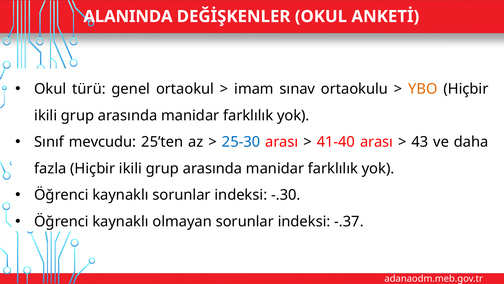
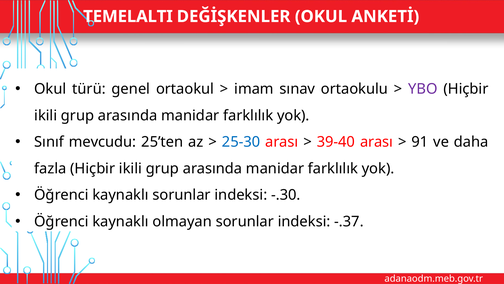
ALANINDA: ALANINDA -> TEMELALTI (128, 16)
YBO colour: orange -> purple (423, 89)
41-40: 41-40 -> 39-40 (336, 142)
43: 43 -> 91 (420, 142)
